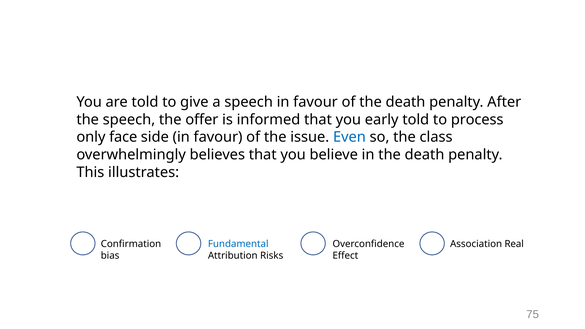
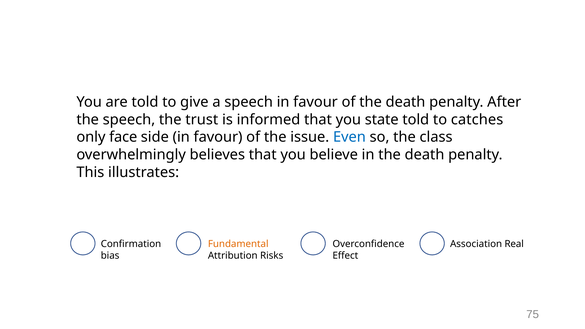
offer: offer -> trust (202, 120)
early: early -> state (382, 120)
process: process -> catches (477, 120)
Fundamental colour: blue -> orange (238, 244)
